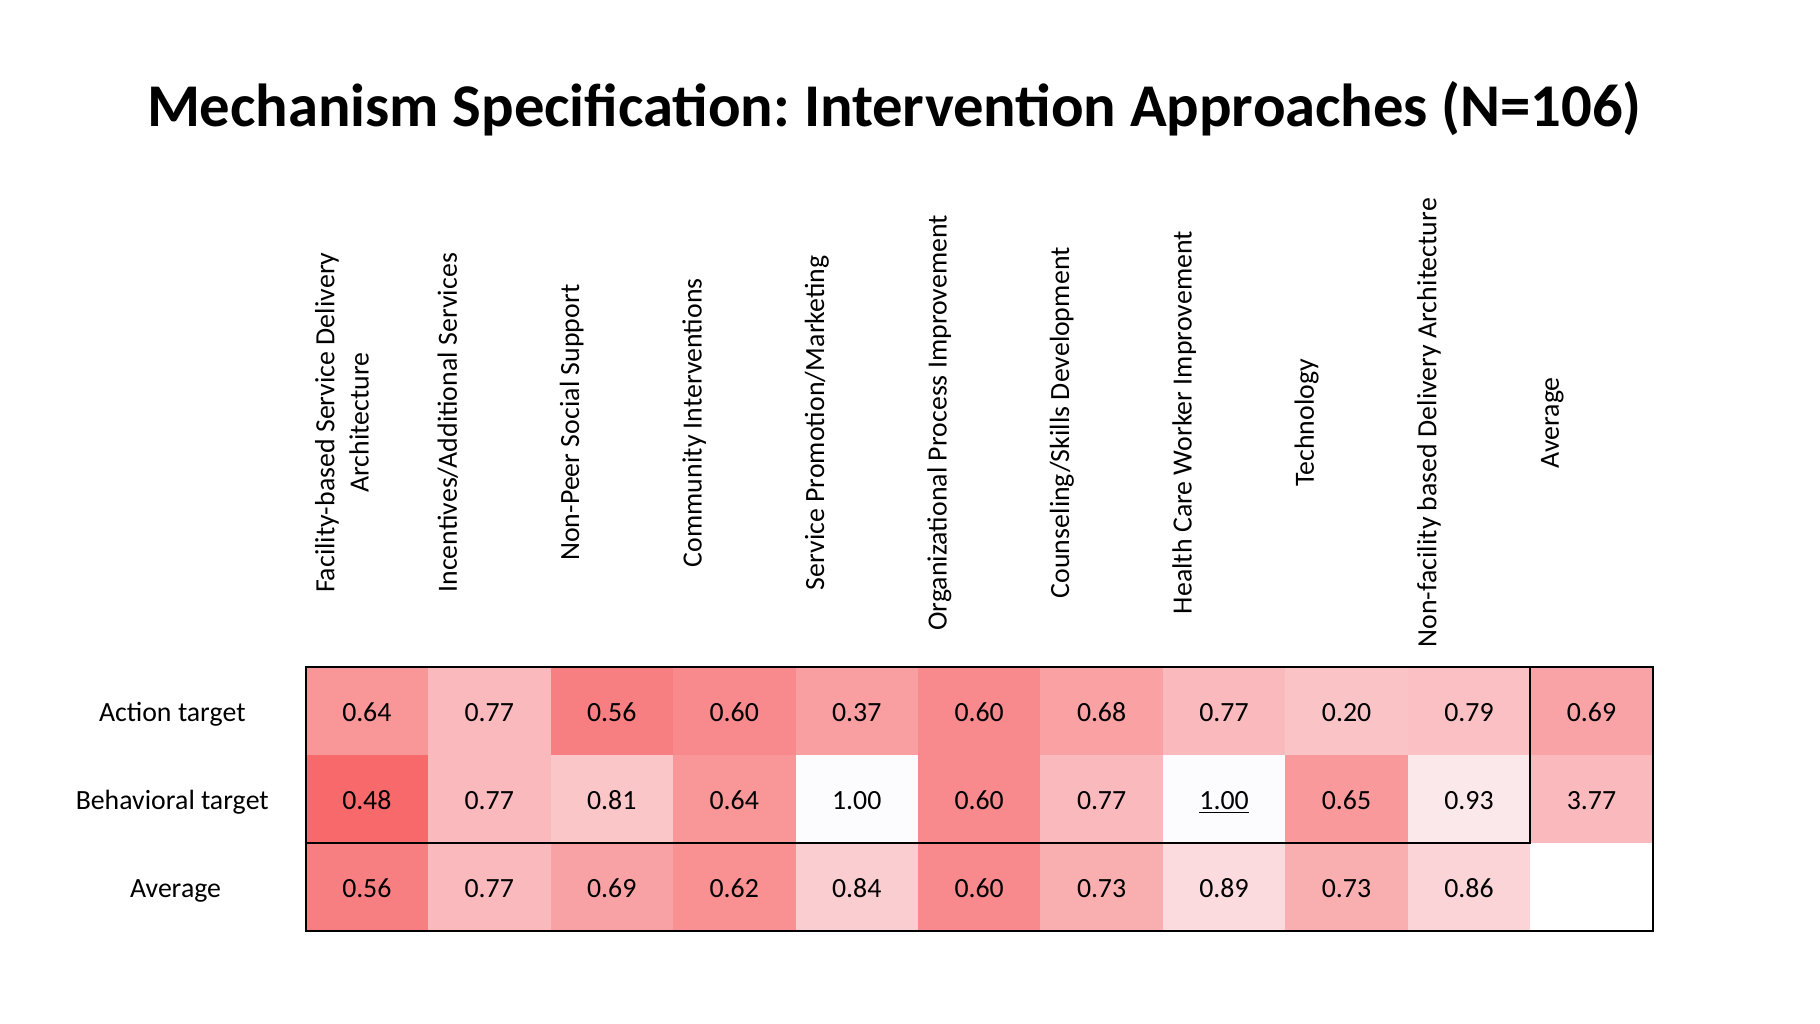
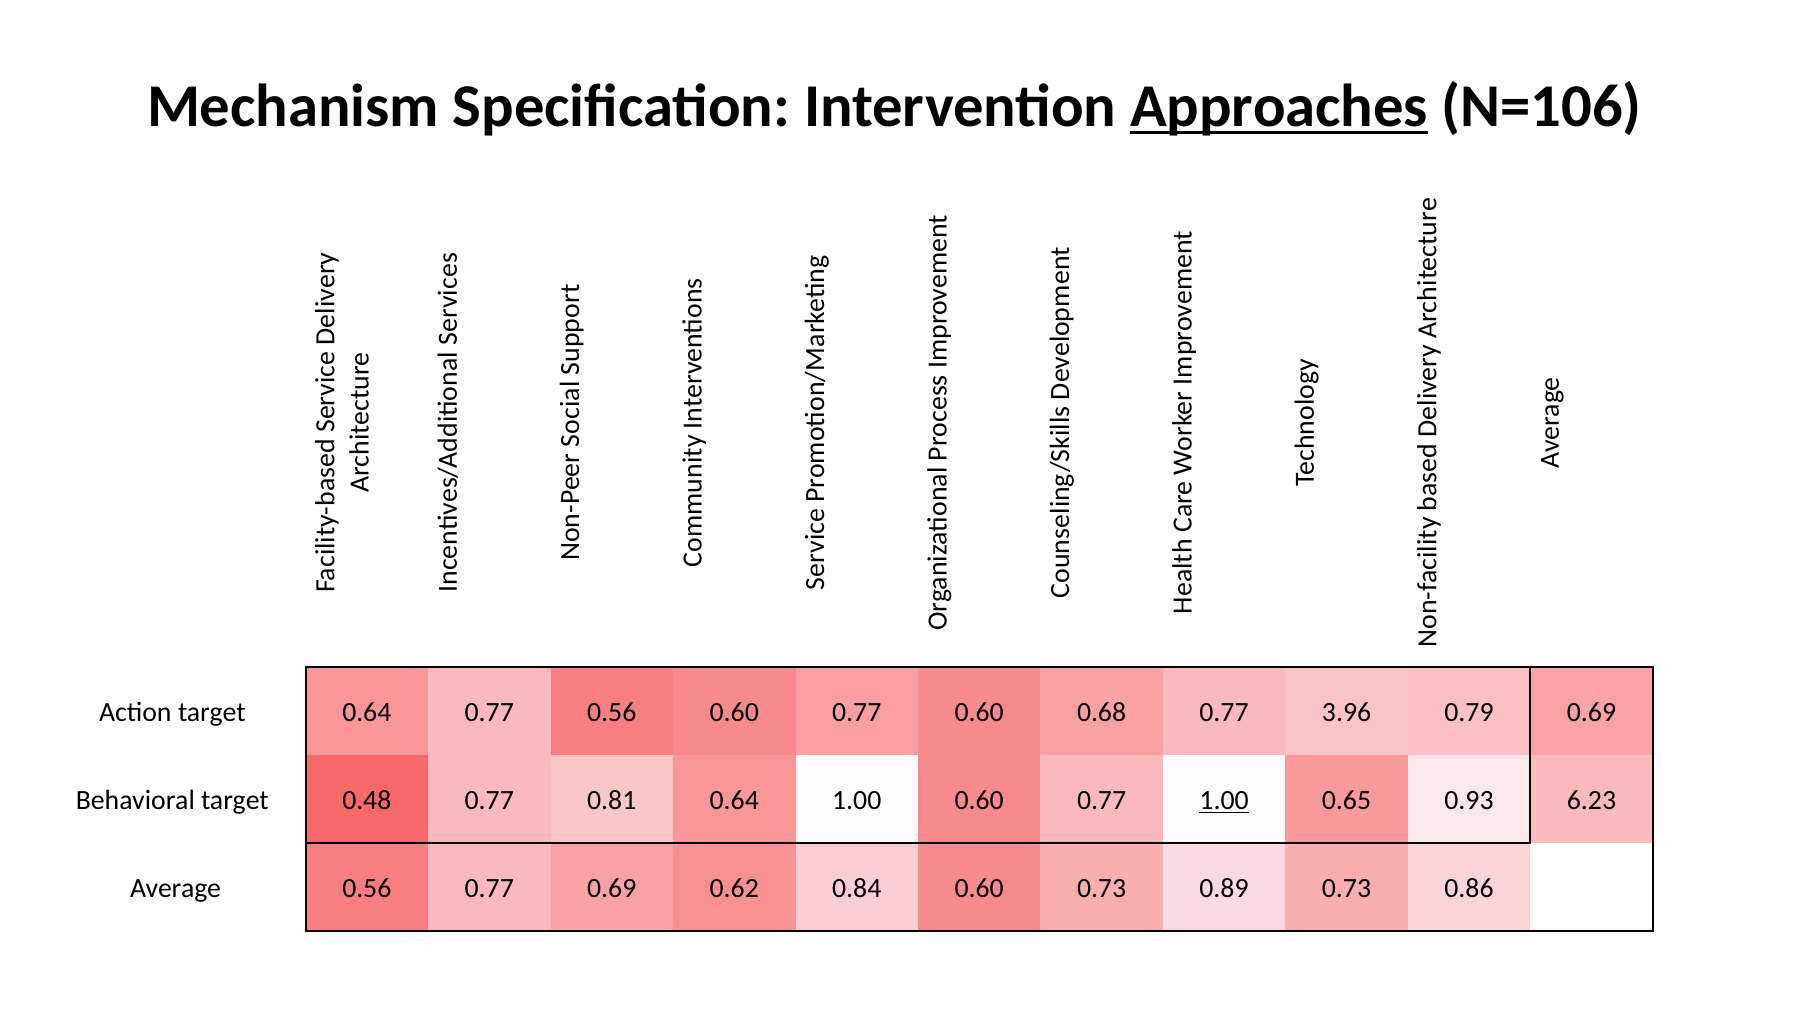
Approaches underline: none -> present (1279, 106)
0.56 0.60 0.37: 0.37 -> 0.77 (857, 712)
0.20: 0.20 -> 3.96 (1347, 712)
3.77: 3.77 -> 6.23 (1591, 800)
